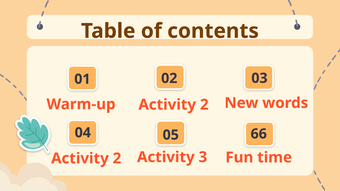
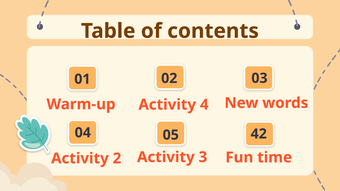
2: 2 -> 4 (204, 105)
66: 66 -> 42 (259, 134)
